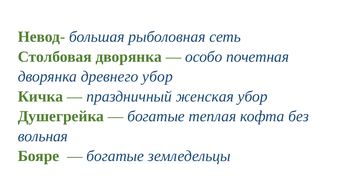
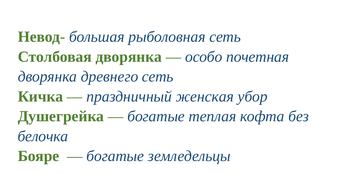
древнего убор: убор -> сеть (158, 77)
вольная: вольная -> белочка (43, 136)
